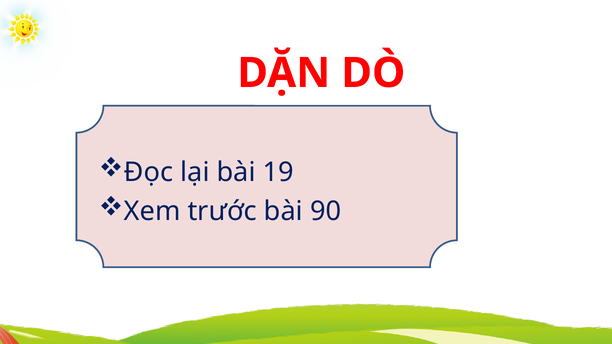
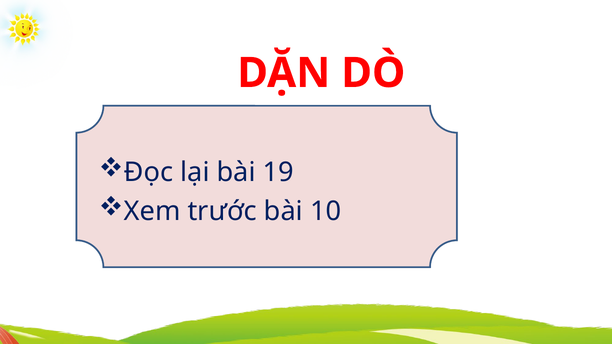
90: 90 -> 10 (326, 211)
